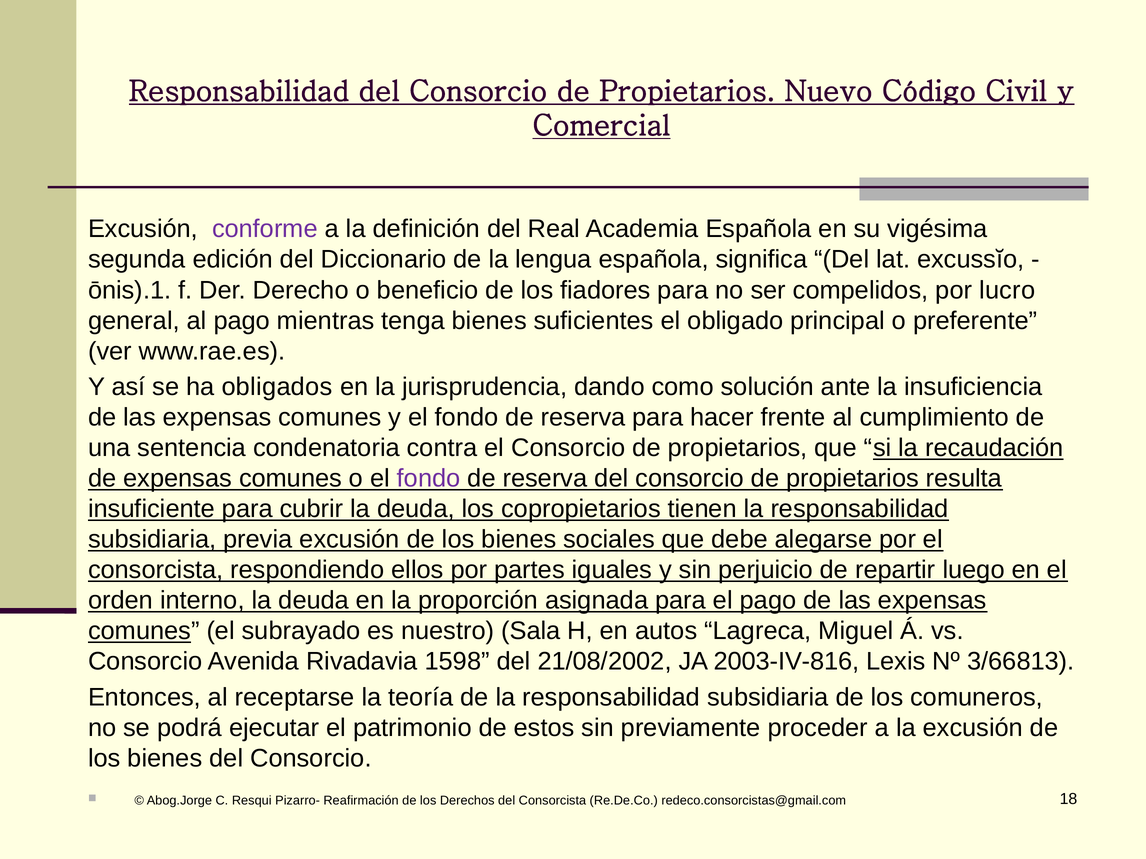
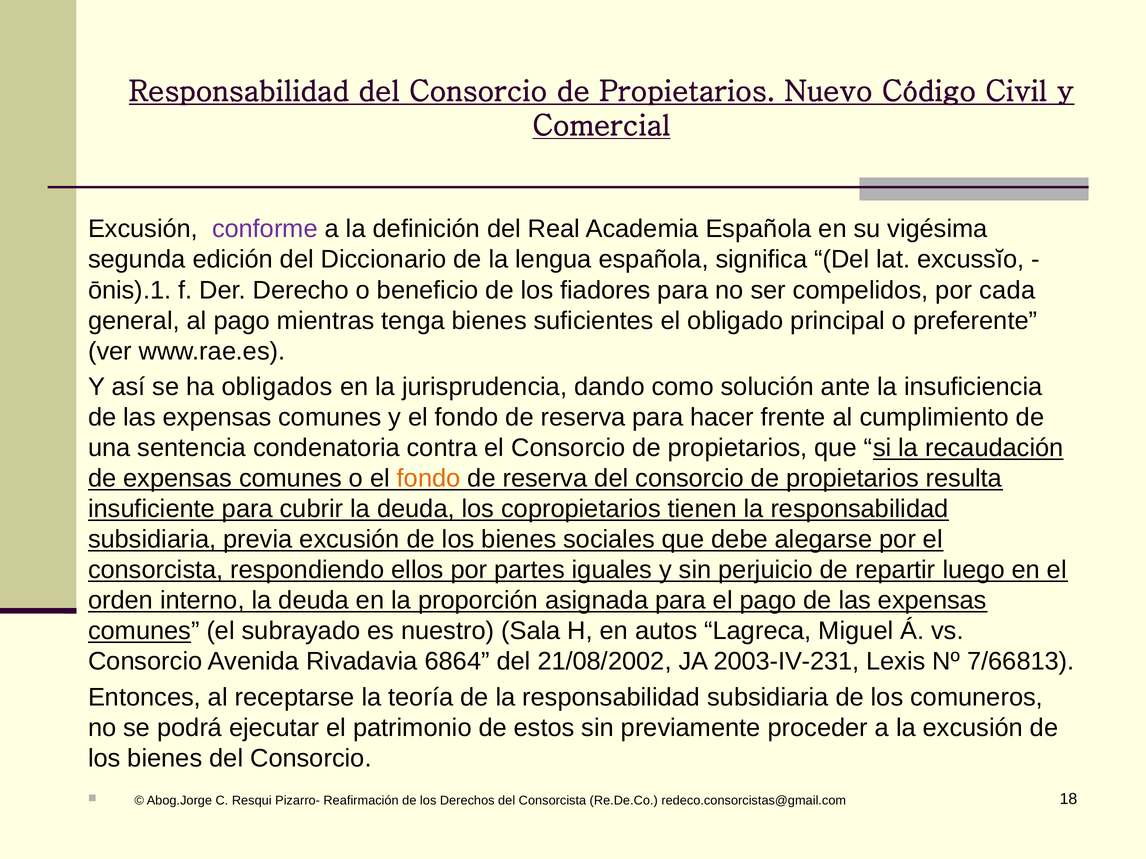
lucro: lucro -> cada (1007, 290)
fondo colour: purple -> orange (429, 479)
1598: 1598 -> 6864 (457, 662)
2003-IV-816: 2003-IV-816 -> 2003-IV-231 (787, 662)
3/66813: 3/66813 -> 7/66813 (1021, 662)
